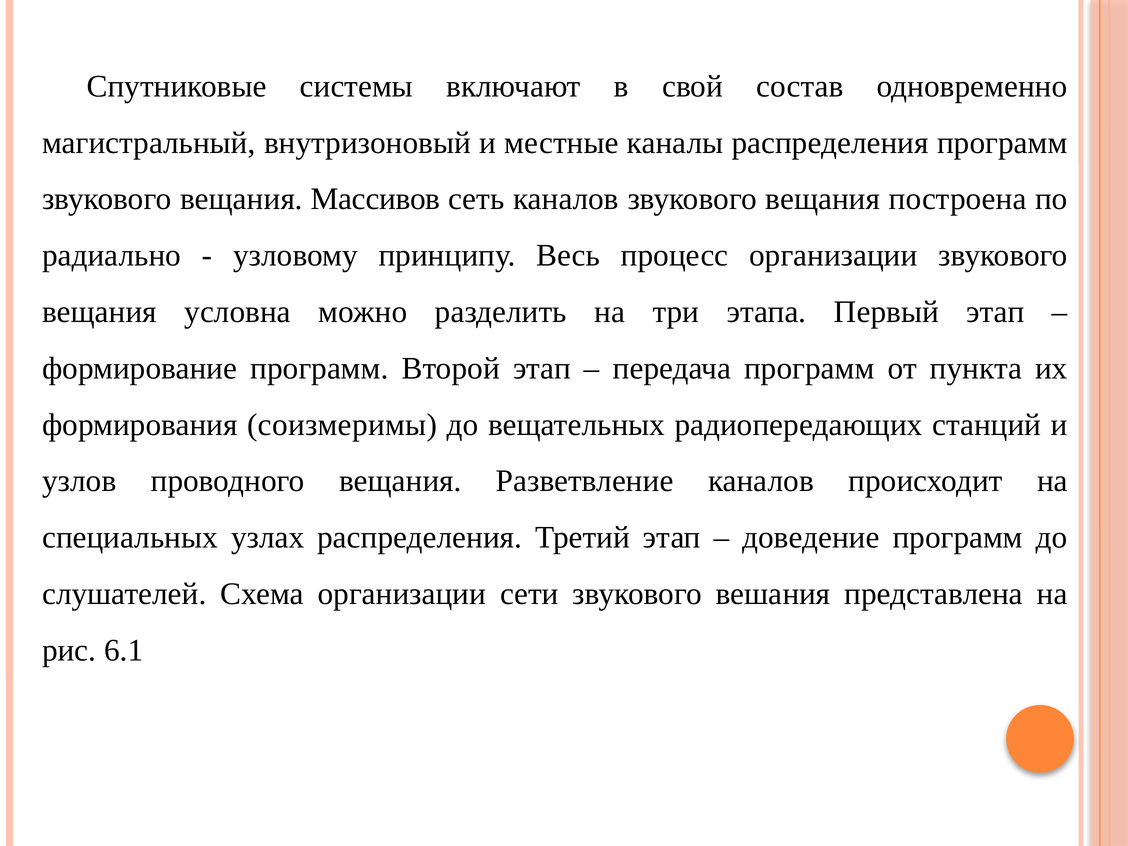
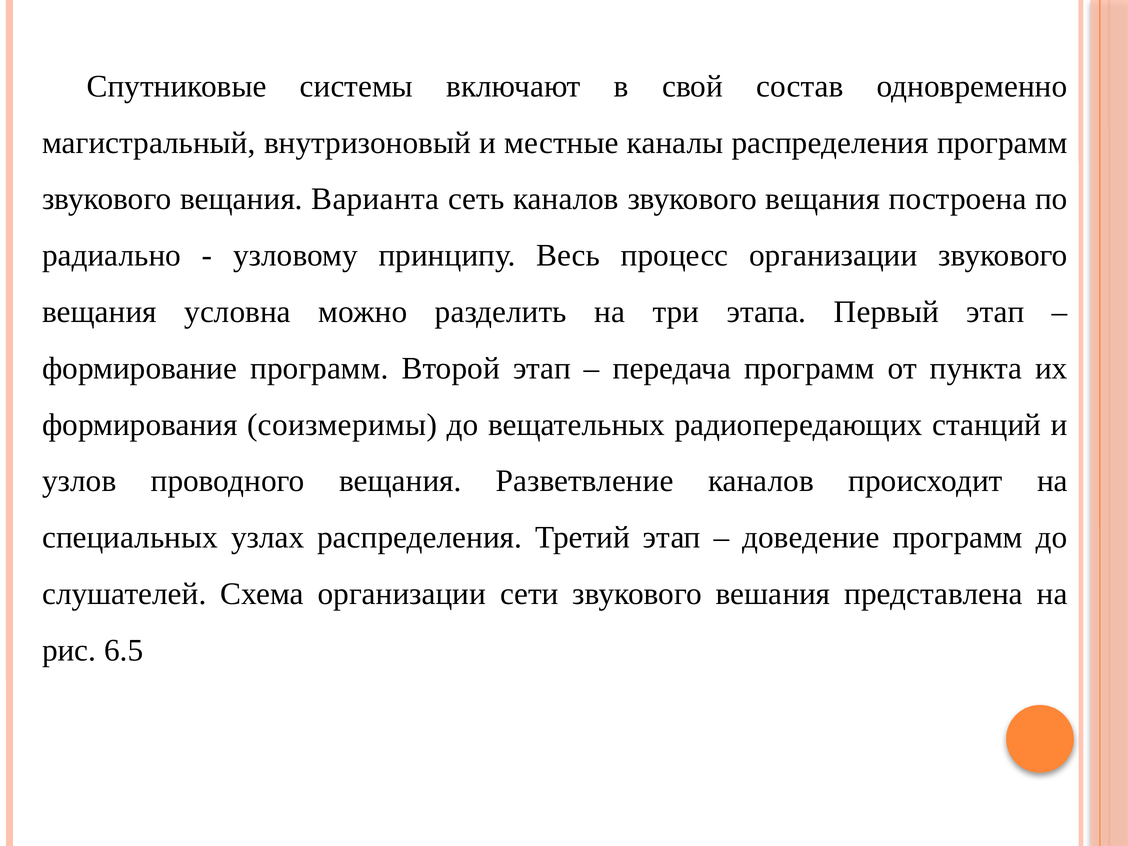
Массивов: Массивов -> Варианта (375, 199)
6.1: 6.1 -> 6.5 (124, 650)
